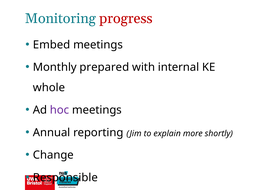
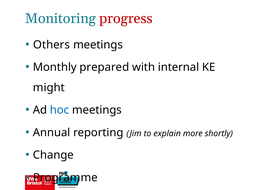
Embed: Embed -> Others (52, 45)
whole: whole -> might (49, 88)
hoc colour: purple -> blue (60, 110)
Responsible: Responsible -> Programme (65, 178)
